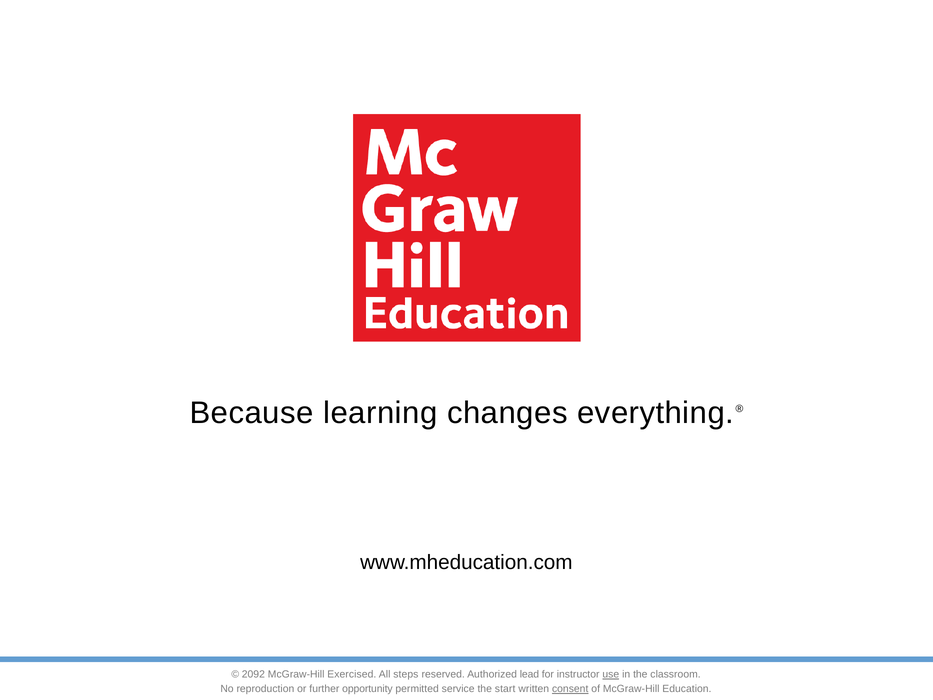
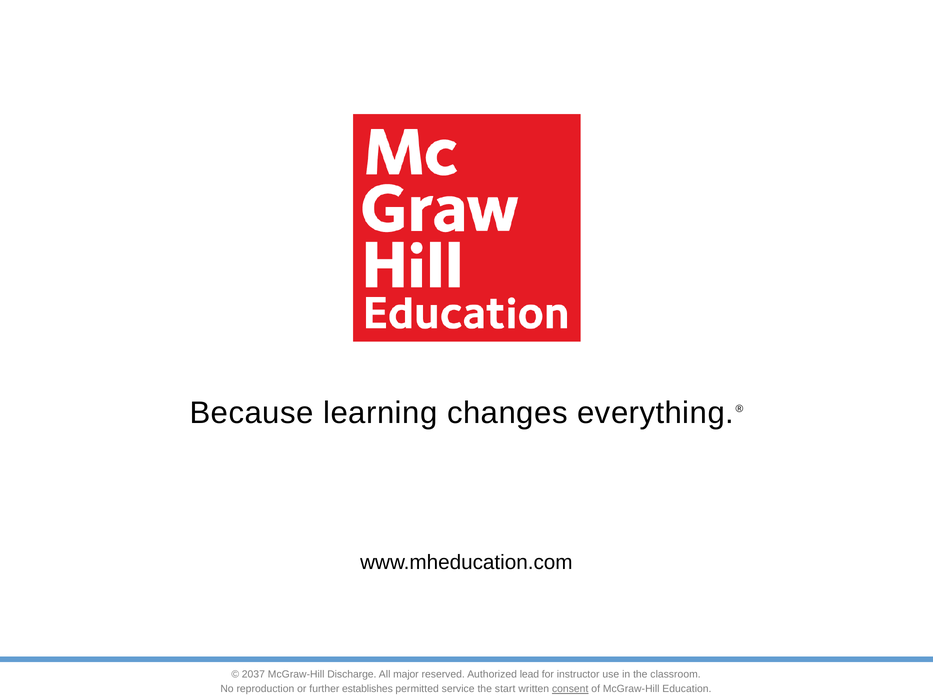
2092: 2092 -> 2037 (253, 674)
Exercised: Exercised -> Discharge (352, 674)
steps: steps -> major (406, 674)
use underline: present -> none (611, 674)
opportunity: opportunity -> establishes (367, 689)
